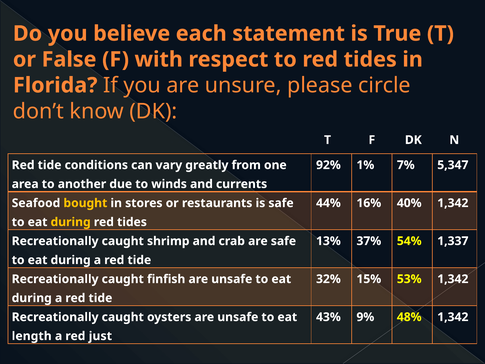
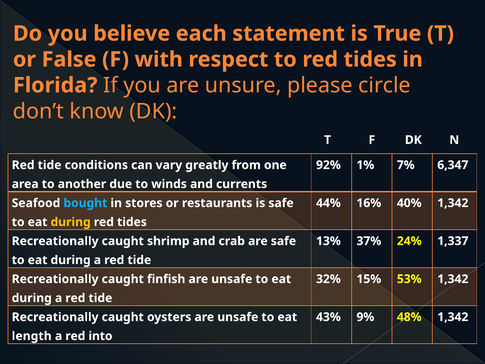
5,347: 5,347 -> 6,347 (453, 165)
bought colour: yellow -> light blue (85, 203)
54%: 54% -> 24% (409, 241)
just: just -> into (100, 336)
